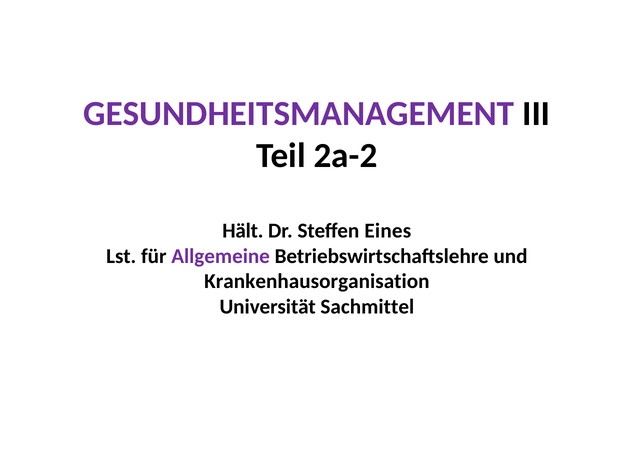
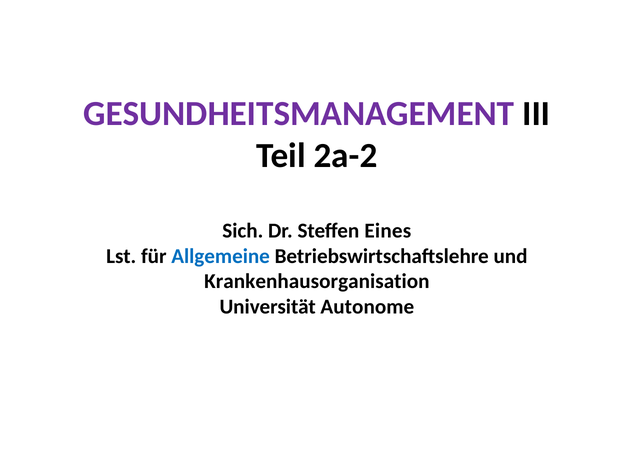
Hält: Hält -> Sich (243, 231)
Allgemeine colour: purple -> blue (221, 256)
Sachmittel: Sachmittel -> Autonome (367, 307)
